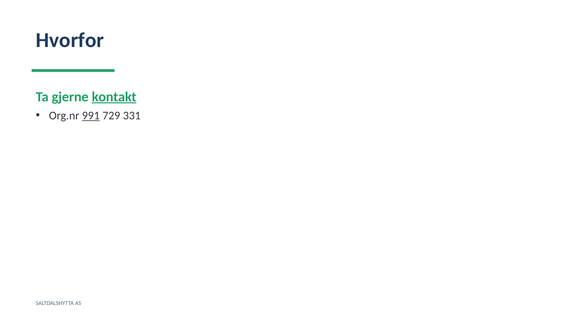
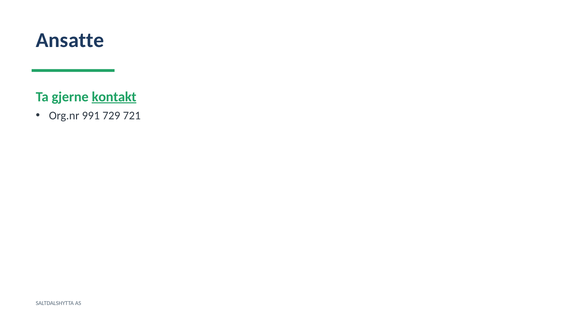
Hvorfor: Hvorfor -> Ansatte (70, 40)
991 underline: present -> none (91, 116)
331: 331 -> 721 (132, 116)
